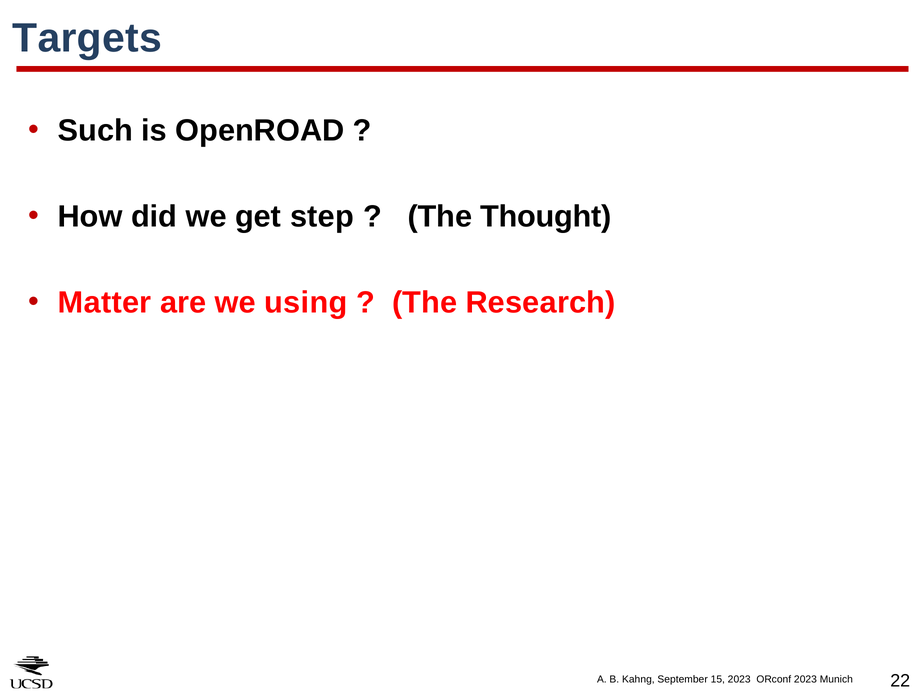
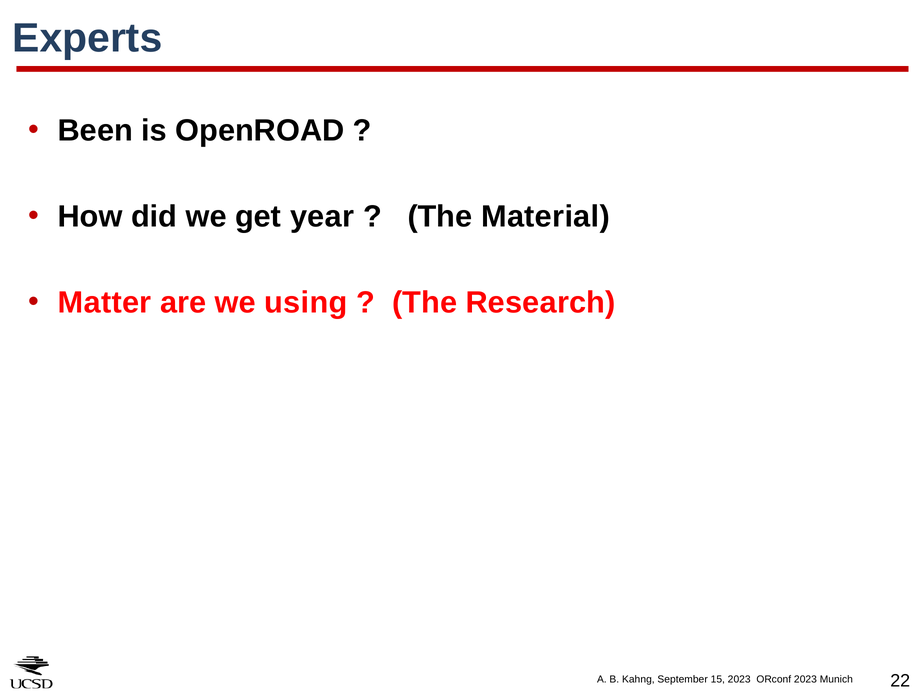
Targets: Targets -> Experts (87, 38)
Such: Such -> Been (95, 131)
step: step -> year (322, 217)
Thought: Thought -> Material (546, 217)
